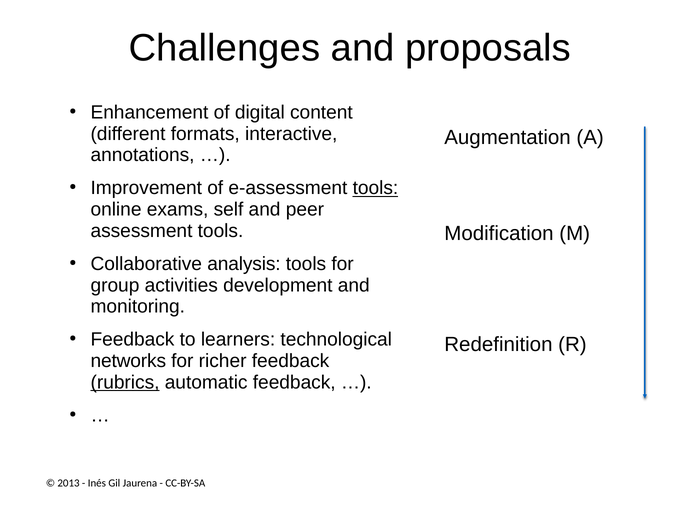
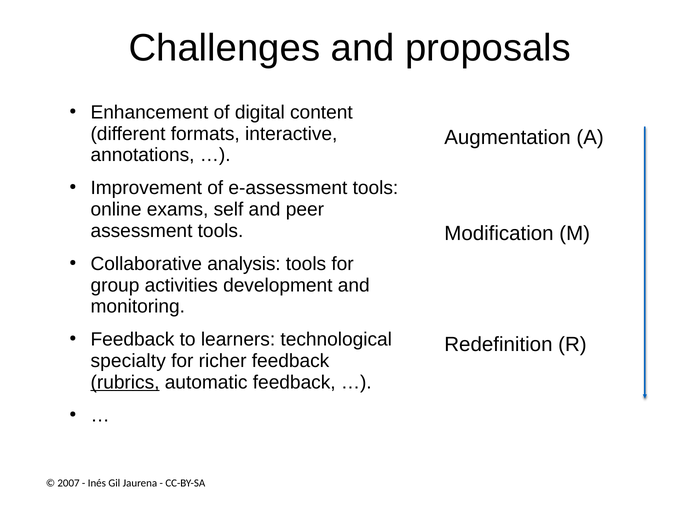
tools underline: present -> none (375, 188)
networks: networks -> specialty (128, 361)
2013: 2013 -> 2007 (69, 483)
